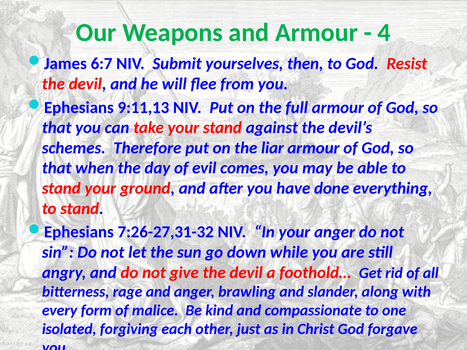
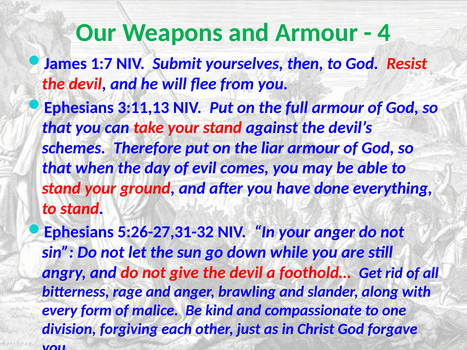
6:7: 6:7 -> 1:7 (102, 64)
9:11,13: 9:11,13 -> 3:11,13 (143, 108)
7:26-27,31-32: 7:26-27,31-32 -> 5:26-27,31-32 (166, 232)
isolated: isolated -> division (69, 329)
